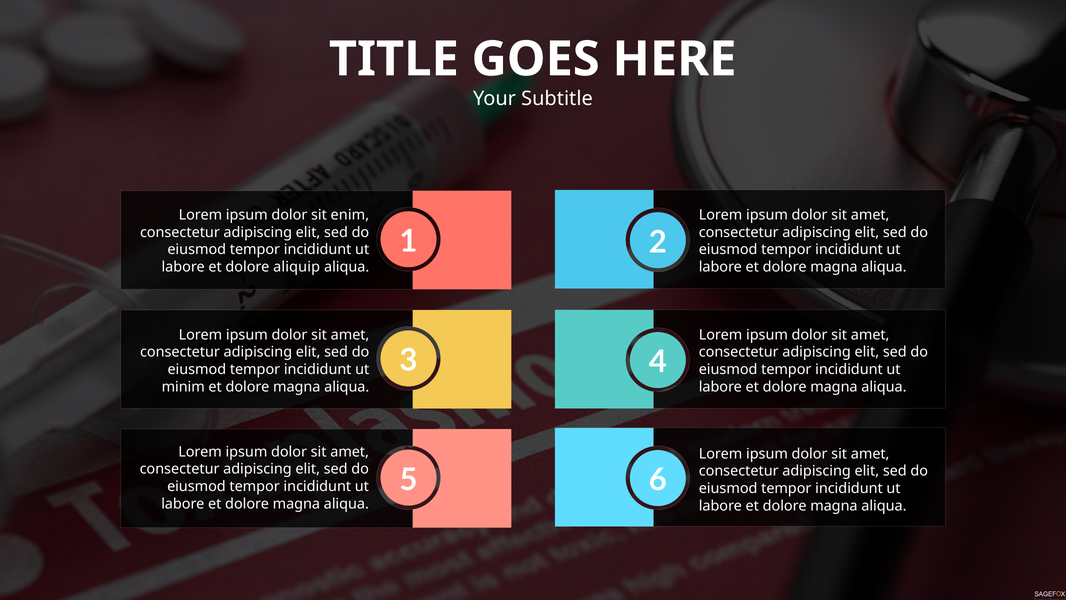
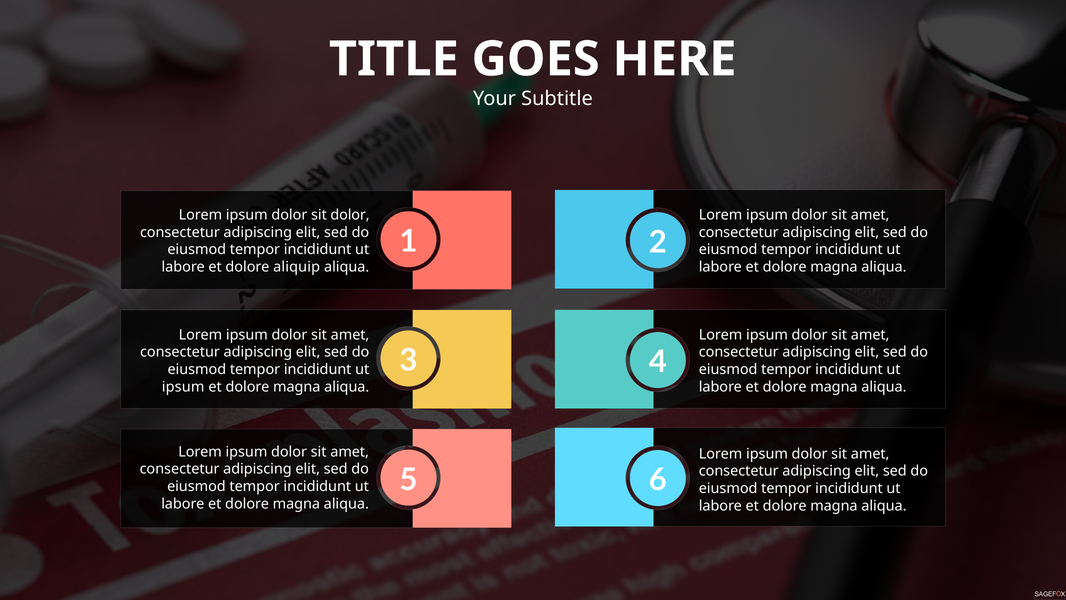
sit enim: enim -> dolor (350, 215)
minim: minim -> ipsum (183, 387)
